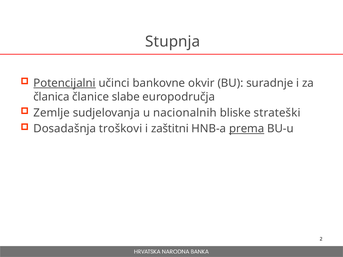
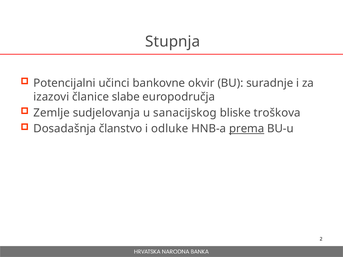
Potencijalni underline: present -> none (65, 83)
članica: članica -> izazovi (51, 97)
nacionalnih: nacionalnih -> sanacijskog (185, 113)
strateški: strateški -> troškova (277, 113)
troškovi: troškovi -> članstvo (121, 129)
zaštitni: zaštitni -> odluke (170, 129)
